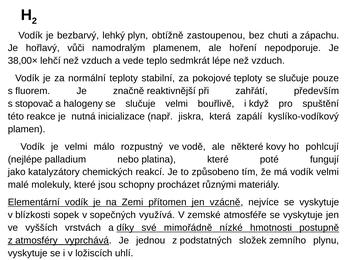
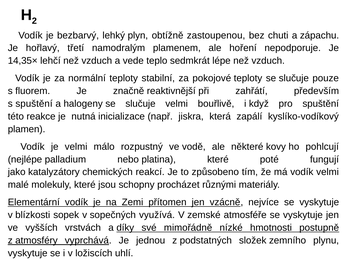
vůči: vůči -> třetí (76, 48)
38,00×: 38,00× -> 14,35× (23, 61)
s stopovač: stopovač -> spuštění (34, 104)
